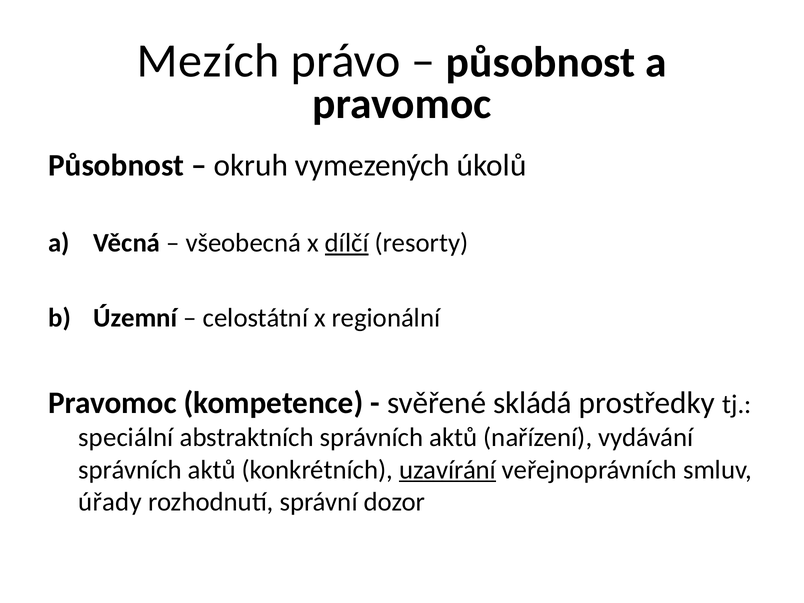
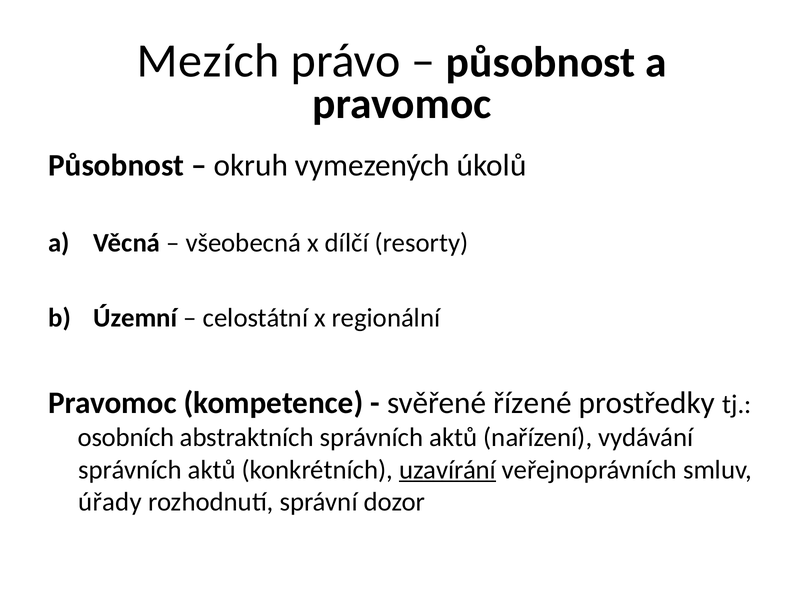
dílčí underline: present -> none (347, 243)
skládá: skládá -> řízené (532, 403)
speciální: speciální -> osobních (126, 438)
